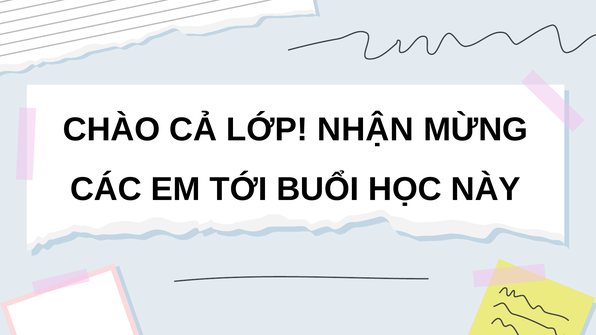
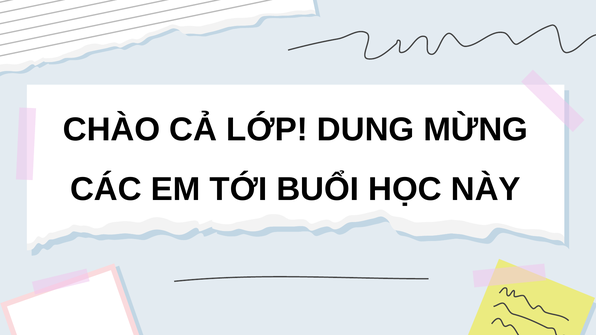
NHẬN: NHẬN -> DUNG (366, 130)
